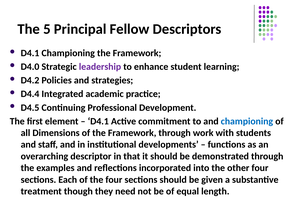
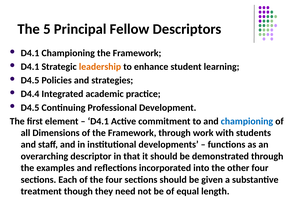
D4.0: D4.0 -> D4.1 (30, 67)
leadership colour: purple -> orange (100, 67)
D4.2: D4.2 -> D4.5 (30, 80)
